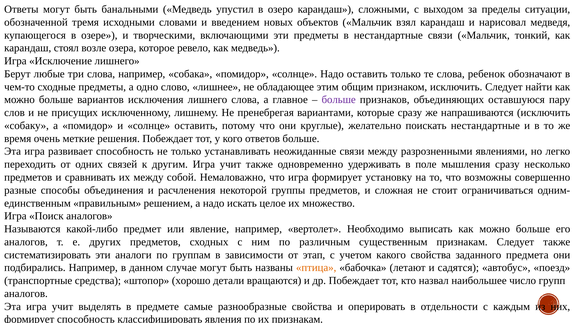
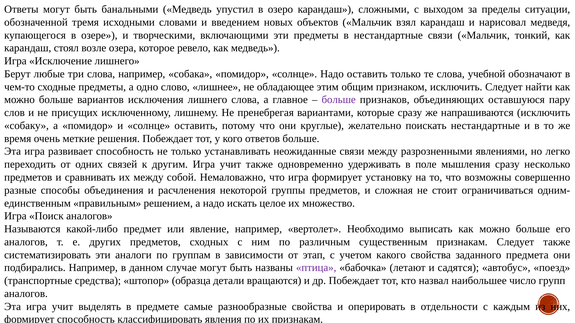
ребенок: ребенок -> учебной (487, 74)
птица colour: orange -> purple (316, 268)
хорошо: хорошо -> образца (191, 281)
